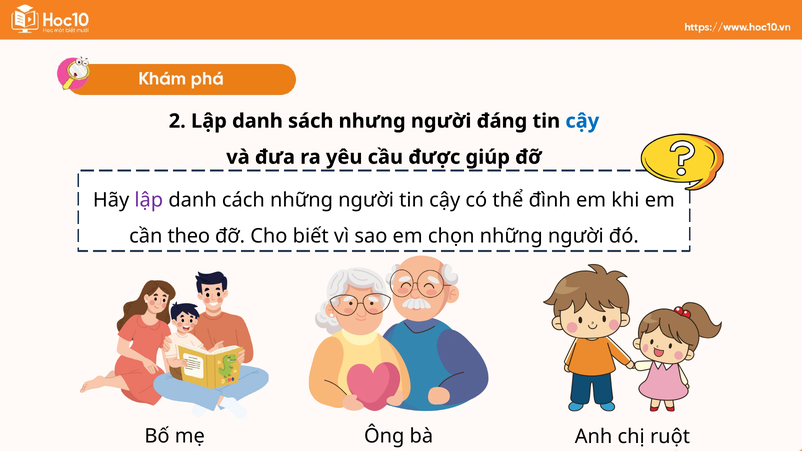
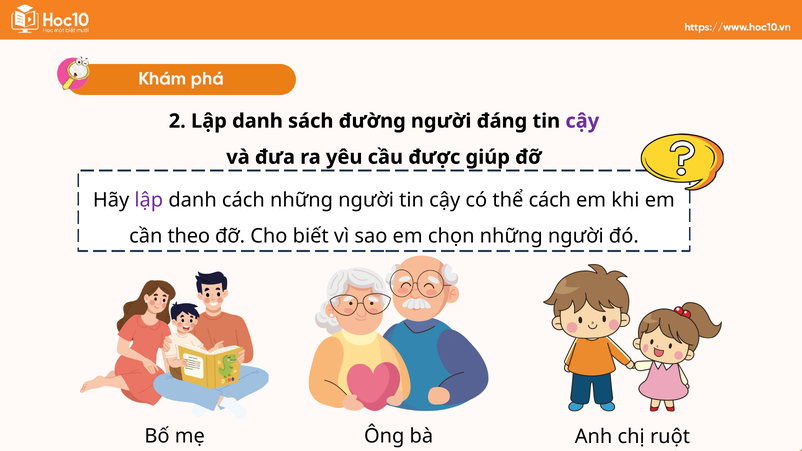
nhưng: nhưng -> đường (372, 121)
cậy colour: blue -> purple (582, 121)
thể đình: đình -> cách (550, 200)
